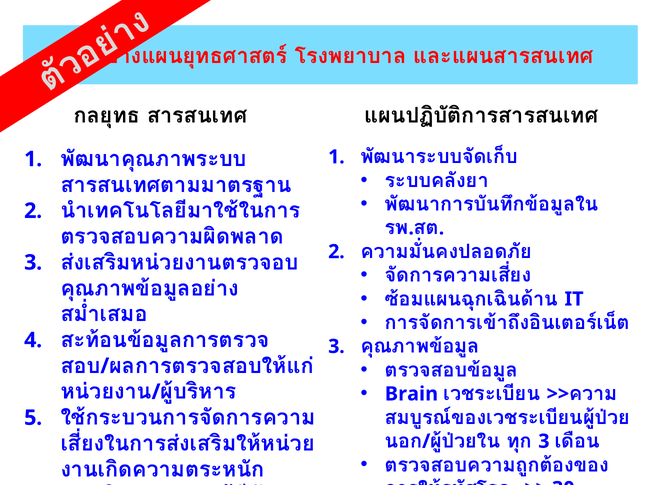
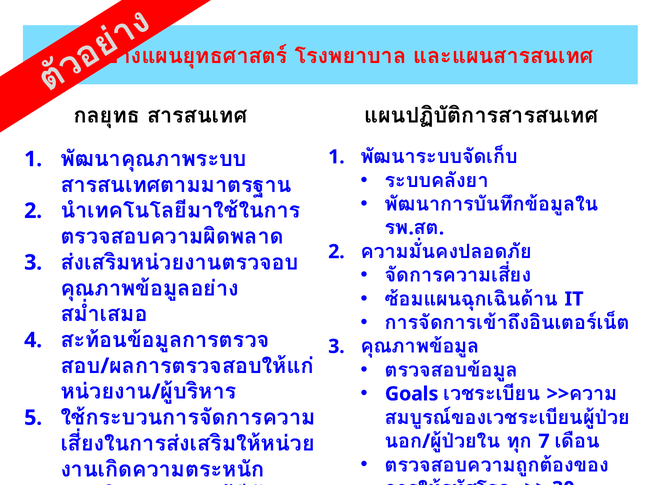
Brain: Brain -> Goals (412, 394)
3: 3 -> 7 (544, 442)
